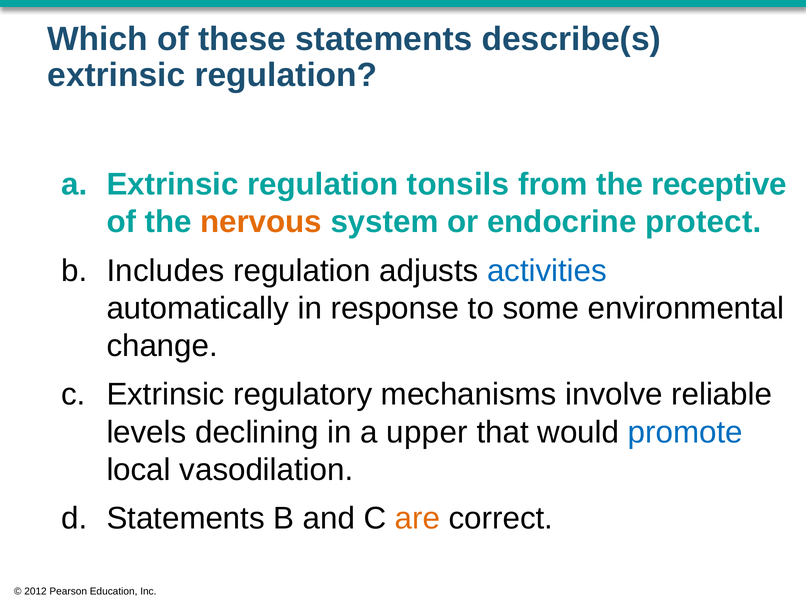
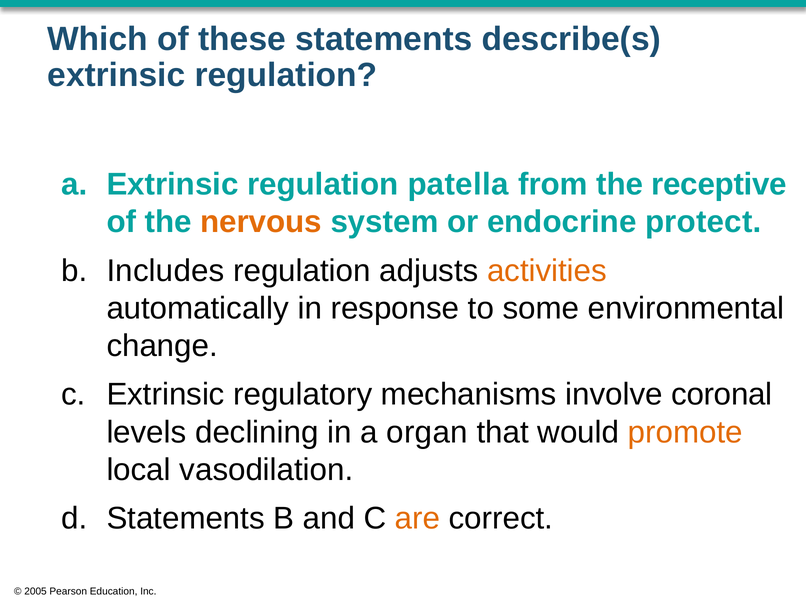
tonsils: tonsils -> patella (458, 184)
activities colour: blue -> orange (547, 270)
reliable: reliable -> coronal (722, 394)
upper: upper -> organ (427, 432)
promote colour: blue -> orange (685, 432)
2012: 2012 -> 2005 (36, 591)
